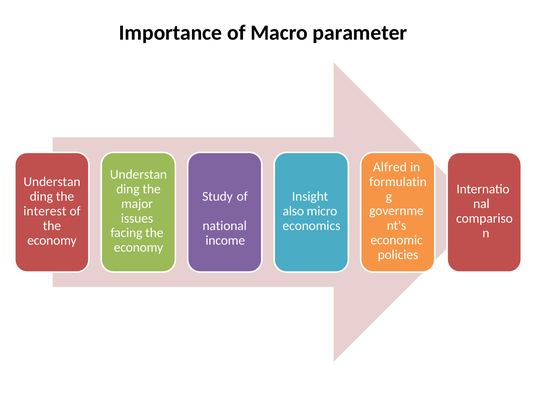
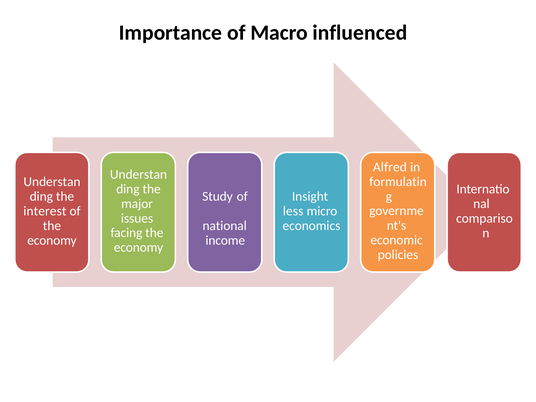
parameter: parameter -> influenced (360, 33)
also: also -> less (293, 211)
